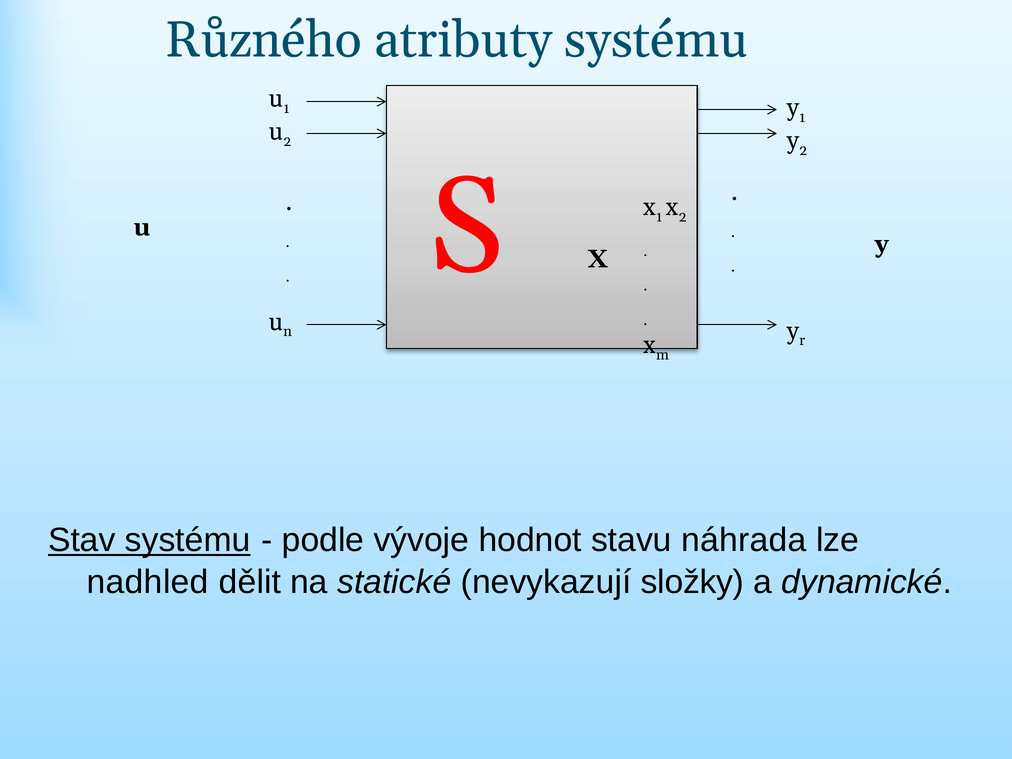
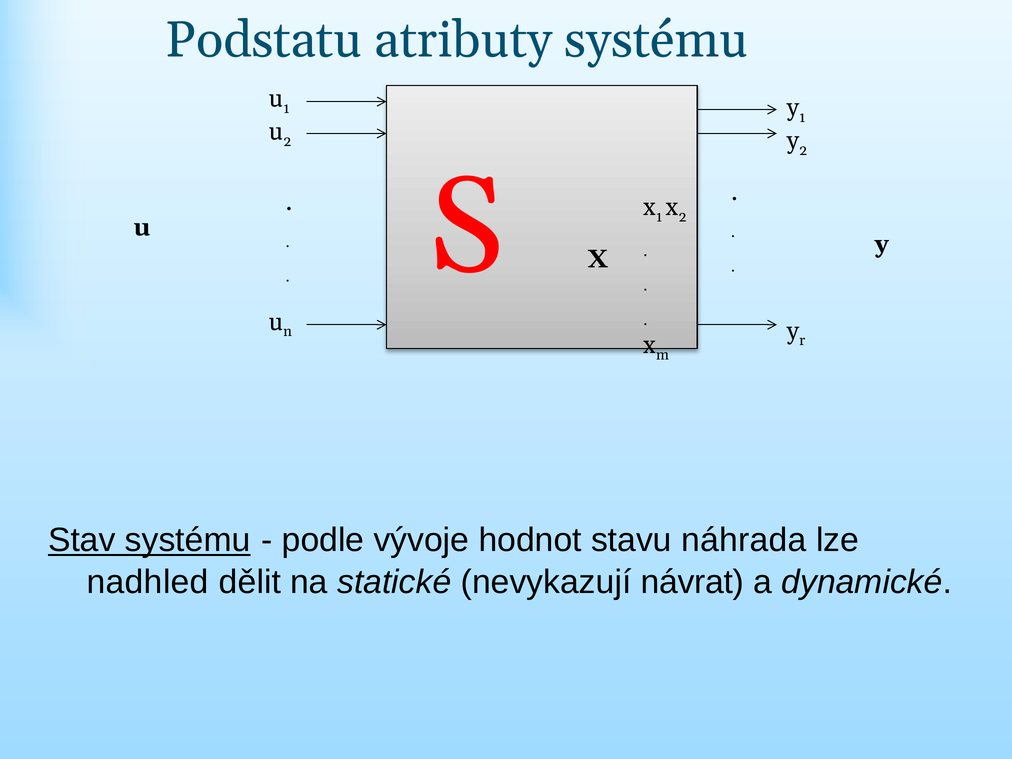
Různého: Různého -> Podstatu (264, 40)
složky: složky -> návrat (692, 582)
